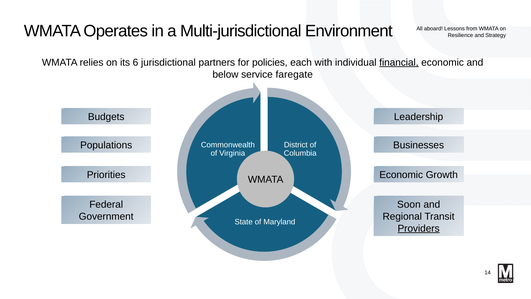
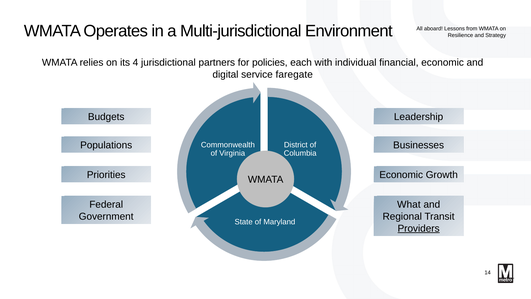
6: 6 -> 4 (136, 62)
financial underline: present -> none (399, 62)
below: below -> digital (225, 74)
Soon: Soon -> What (409, 204)
